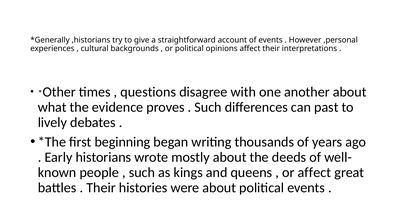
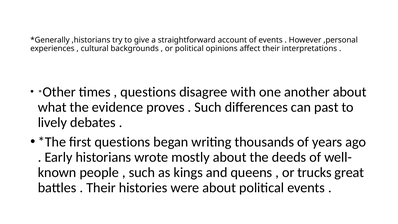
first beginning: beginning -> questions (122, 142)
or affect: affect -> trucks (314, 172)
